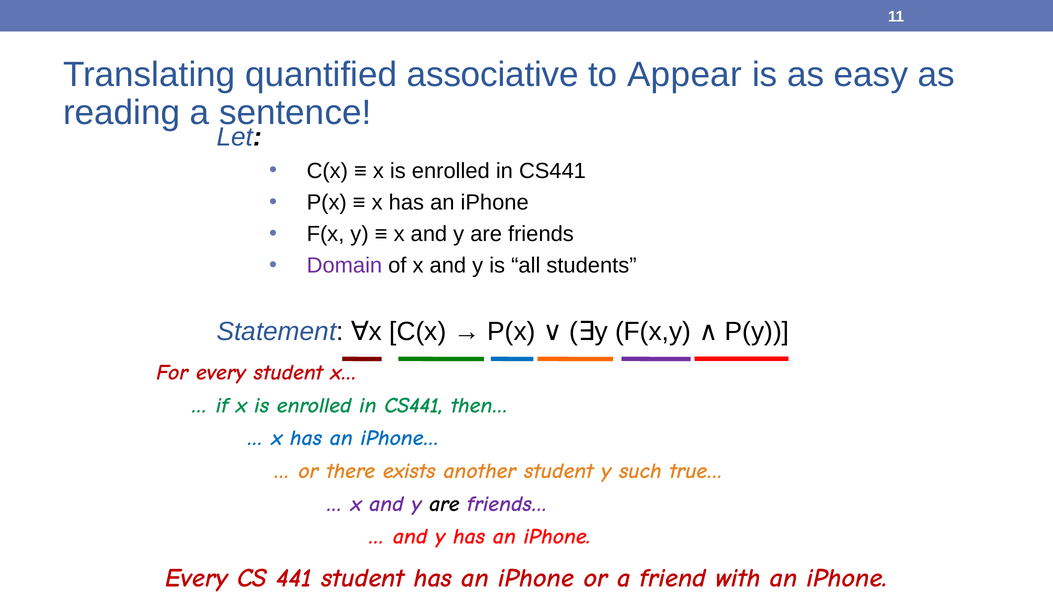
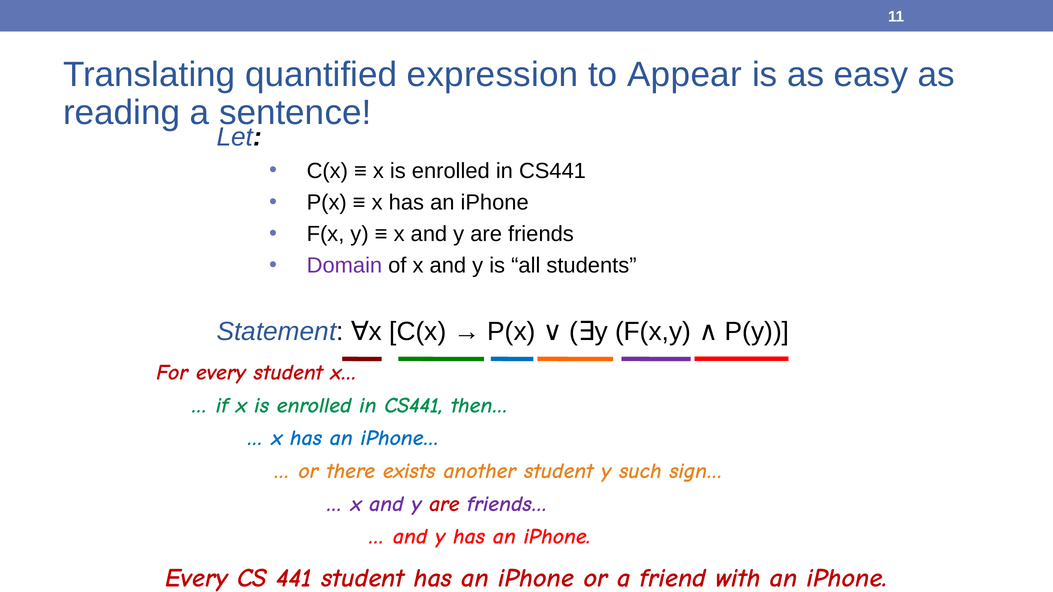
associative: associative -> expression (493, 75)
true…: true… -> sign… (696, 471)
are colour: black -> red (444, 504)
